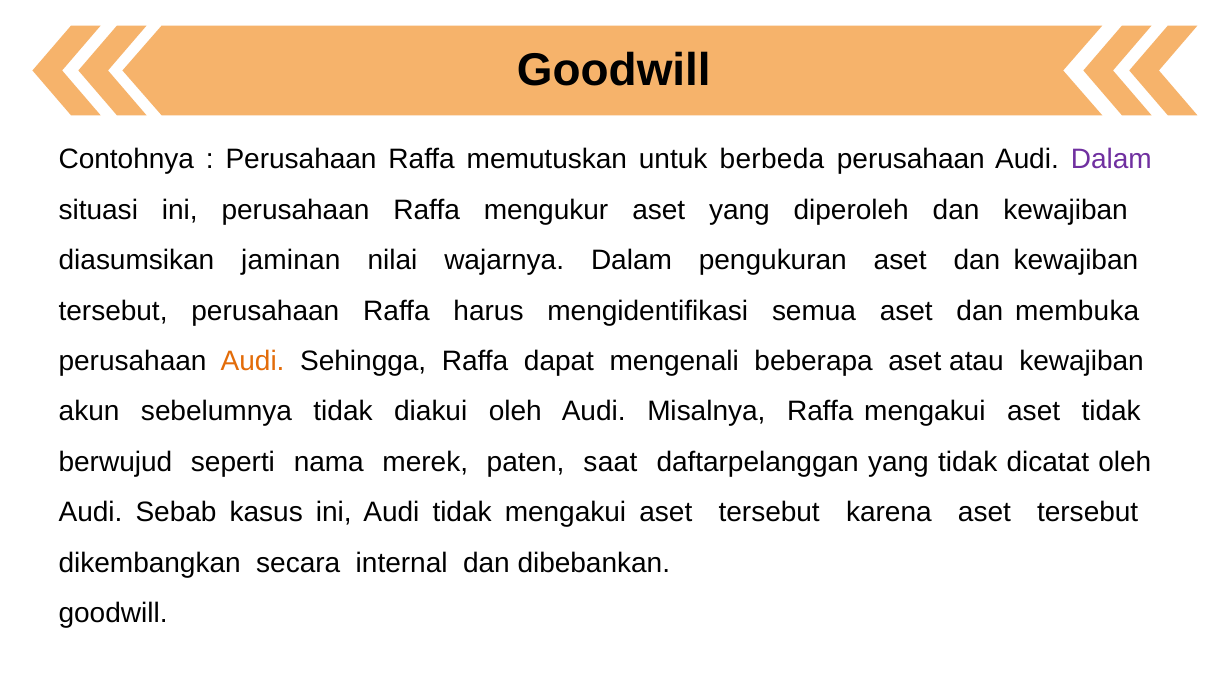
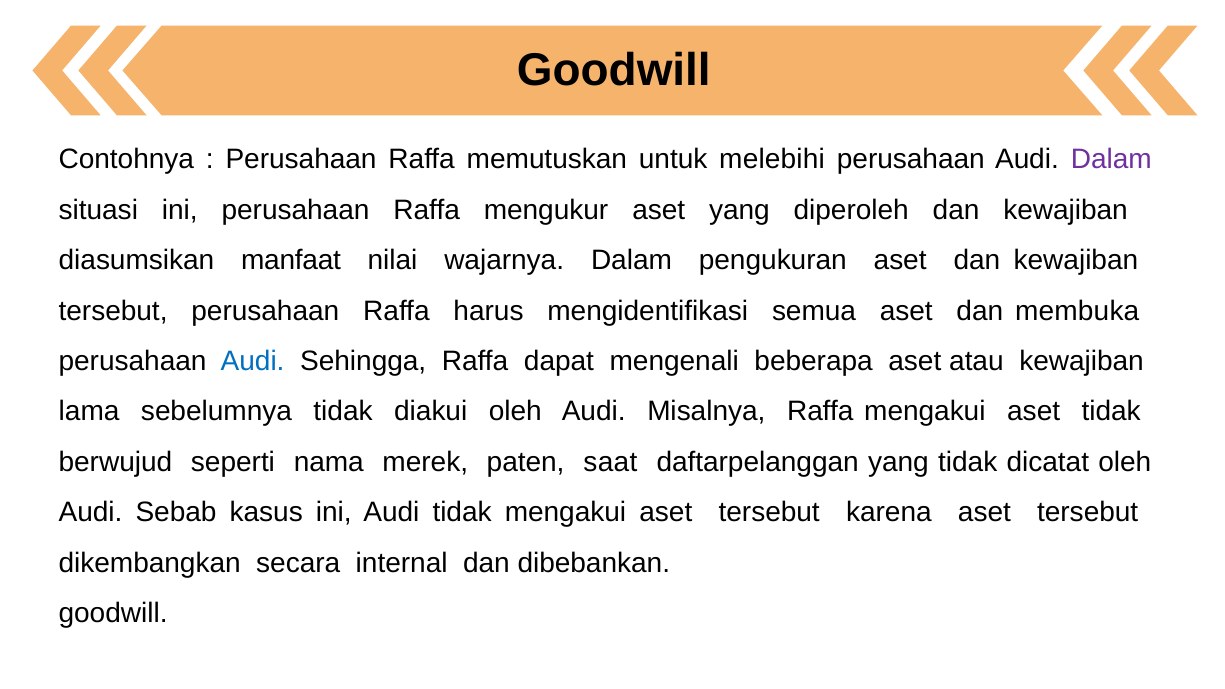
berbeda: berbeda -> melebihi (772, 159)
jaminan: jaminan -> manfaat (291, 260)
Audi colour: orange -> blue (253, 361)
akun: akun -> lama (89, 412)
